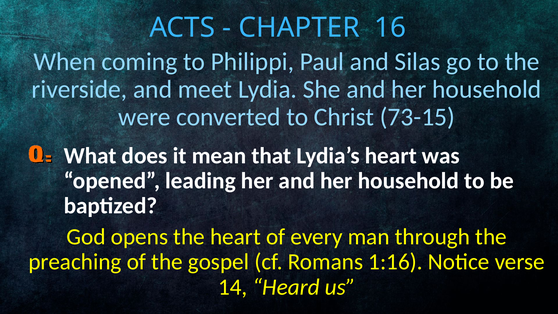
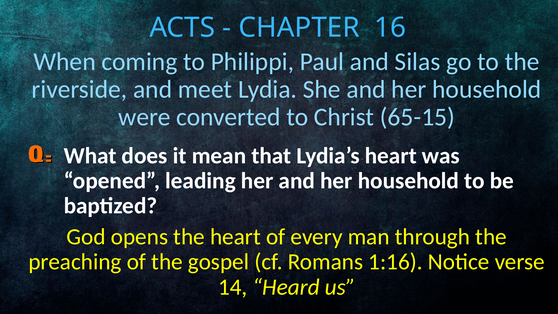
73-15: 73-15 -> 65-15 (417, 117)
